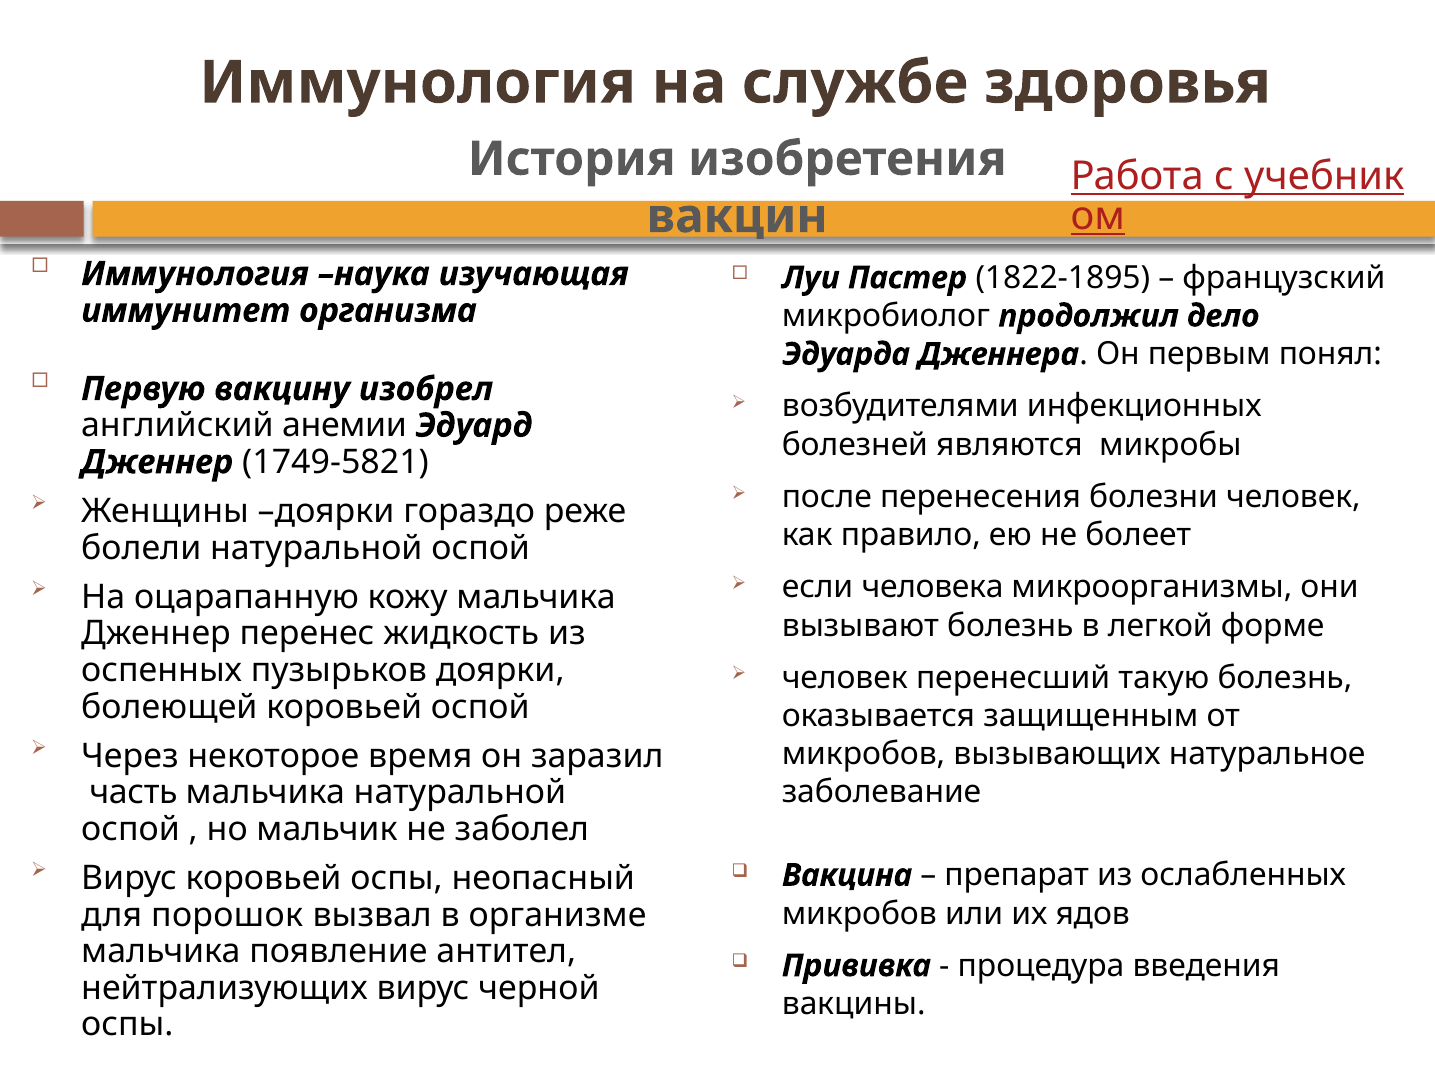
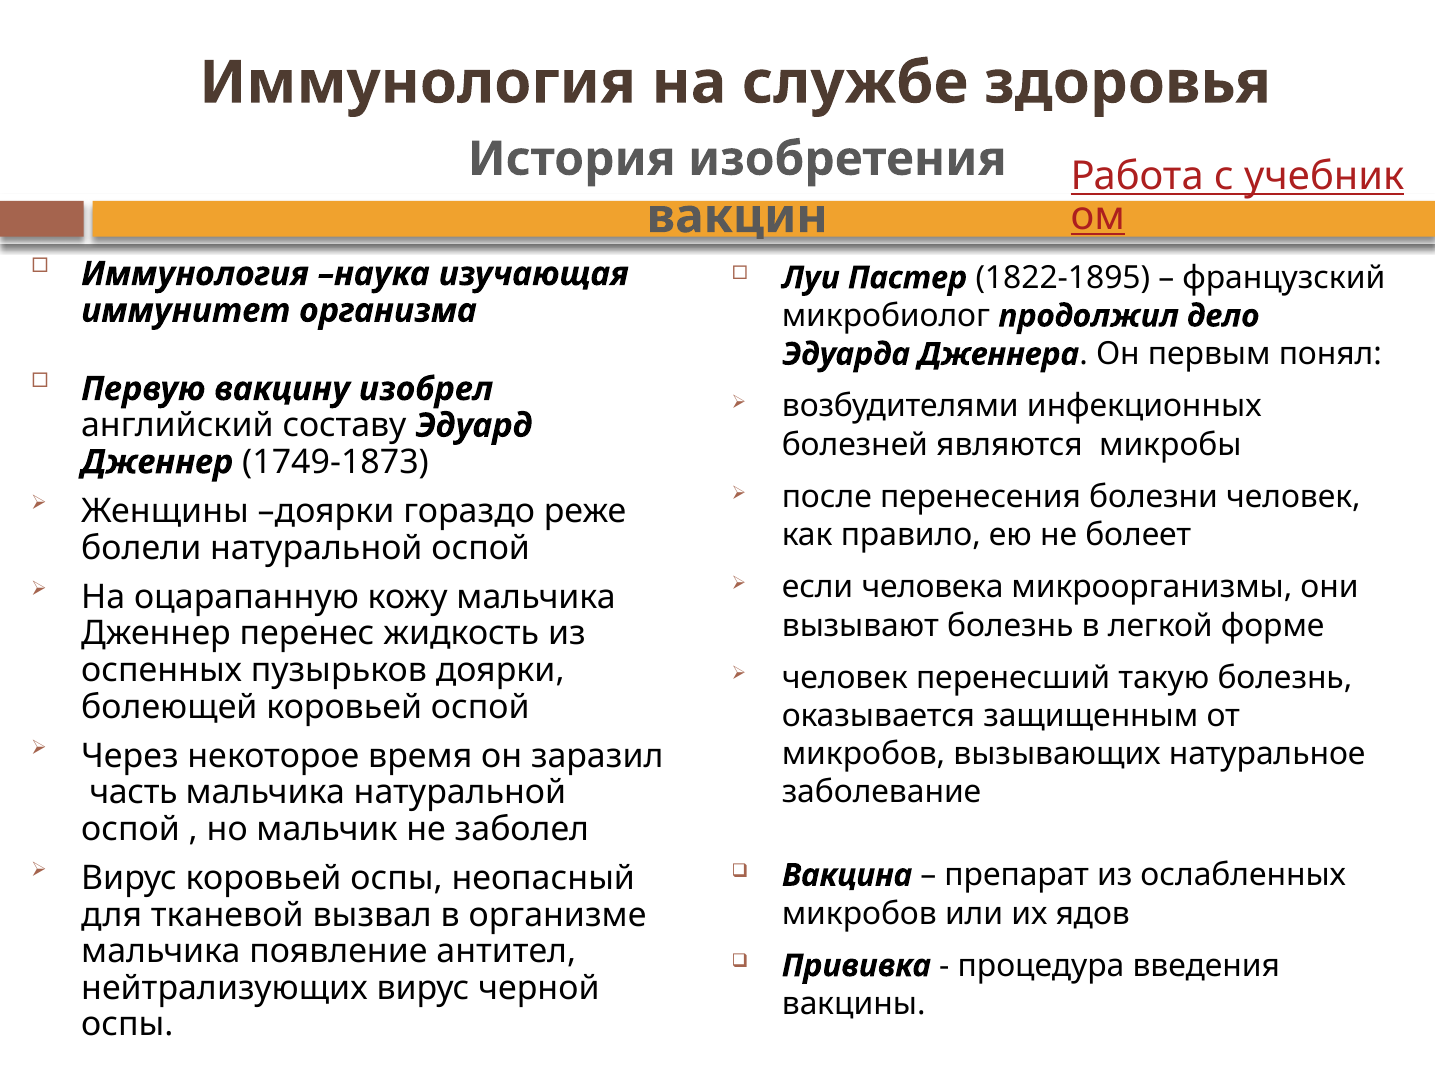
анемии: анемии -> составу (344, 426)
1749-5821: 1749-5821 -> 1749-1873 (336, 462)
порошок: порошок -> тканевой (227, 915)
